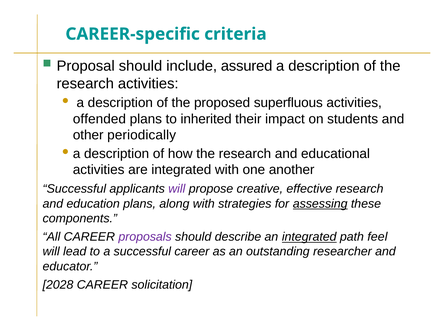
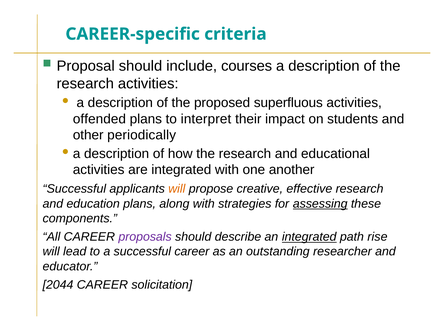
assured: assured -> courses (247, 66)
inherited: inherited -> interpret (206, 119)
will colour: purple -> orange (177, 189)
feel: feel -> rise (377, 237)
2028: 2028 -> 2044 (58, 285)
